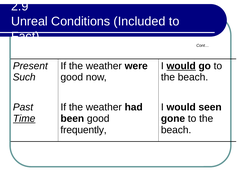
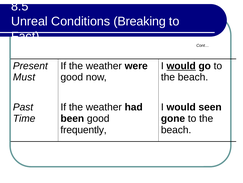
2.9: 2.9 -> 8.5 (20, 6)
Included: Included -> Breaking (140, 21)
Such: Such -> Must (24, 77)
Time underline: present -> none (24, 118)
